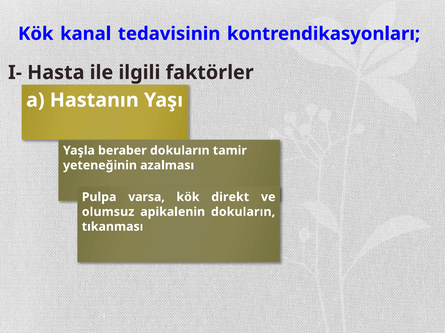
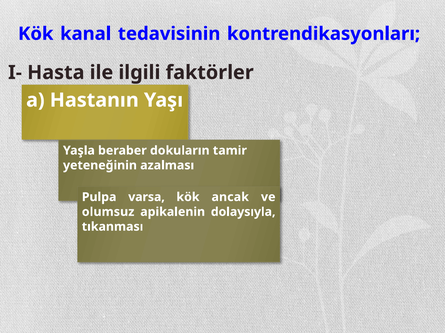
direkt: direkt -> ancak (230, 197)
apikalenin dokuların: dokuların -> dolaysıyla (243, 212)
